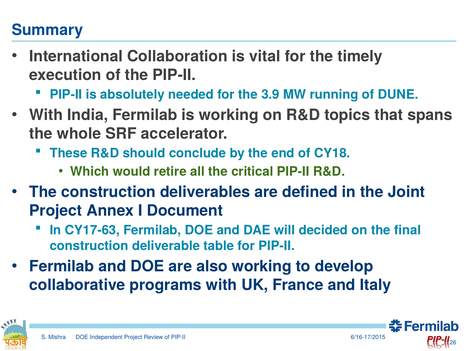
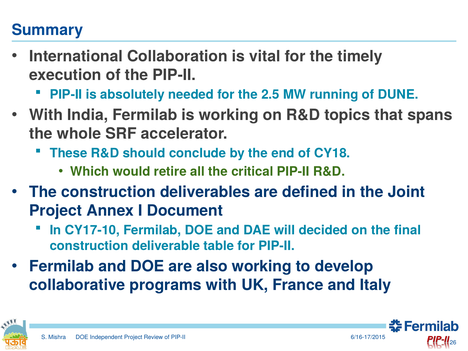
3.9: 3.9 -> 2.5 (270, 95)
CY17-63: CY17-63 -> CY17-10 (92, 230)
